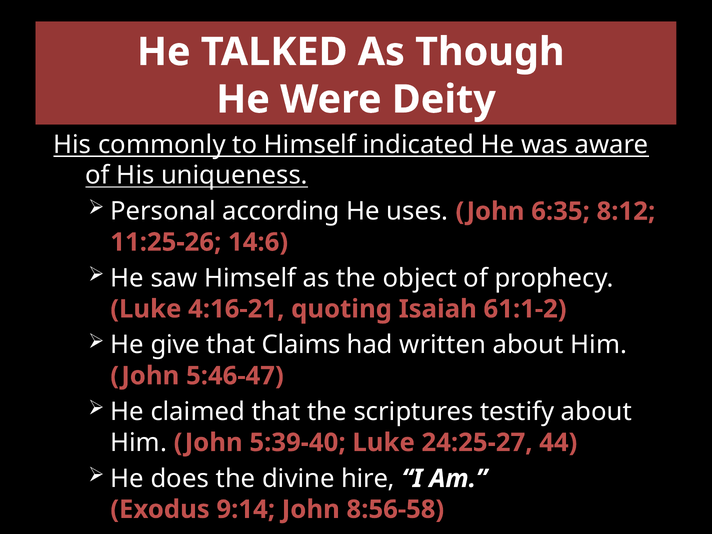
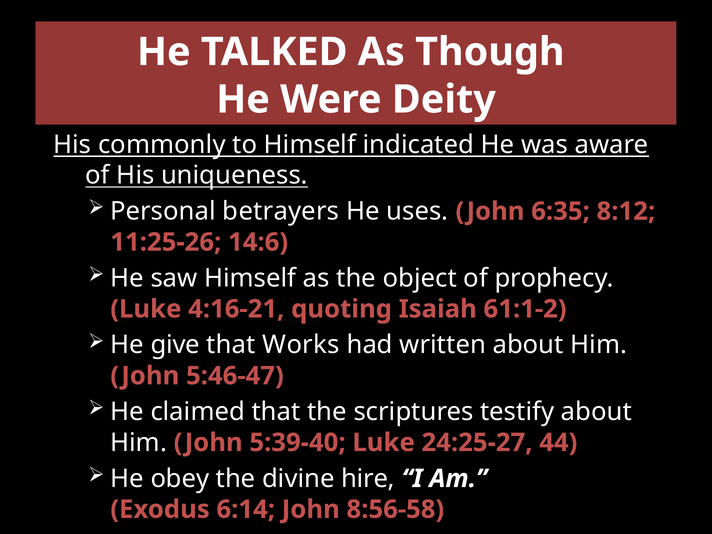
according: according -> betrayers (281, 211)
Claims: Claims -> Works (301, 345)
does: does -> obey (180, 479)
9:14: 9:14 -> 6:14 (246, 509)
